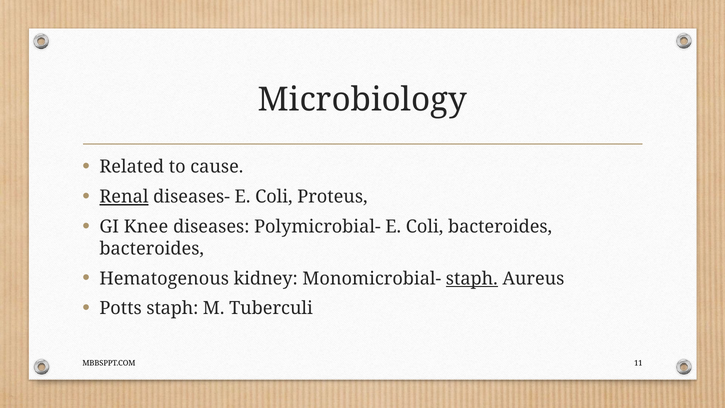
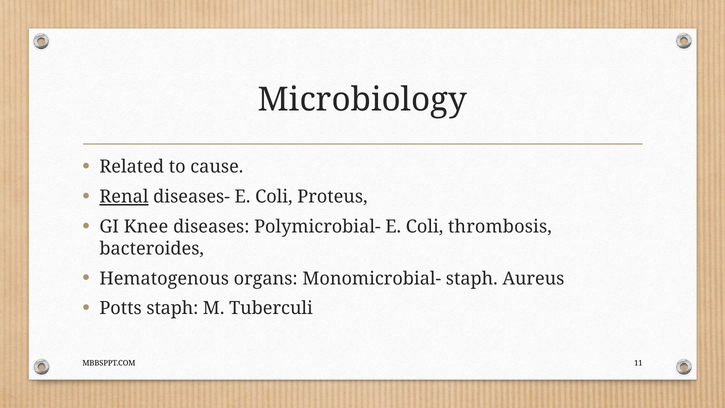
Coli bacteroides: bacteroides -> thrombosis (500, 227)
kidney: kidney -> organs (266, 278)
staph underline: present -> none (472, 278)
